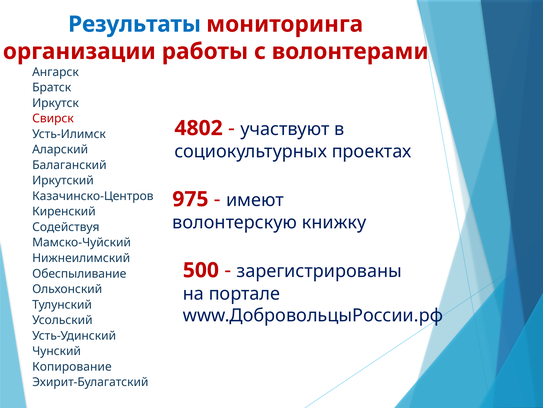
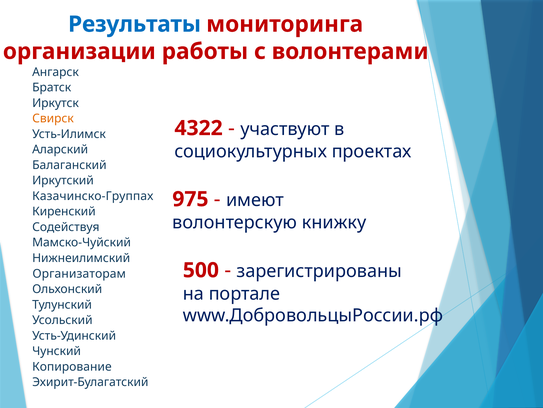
Свирск colour: red -> orange (53, 118)
4802: 4802 -> 4322 (199, 128)
Казачинско-Центров: Казачинско-Центров -> Казачинско-Группах (93, 196)
Обеспыливание: Обеспыливание -> Организаторам (79, 273)
